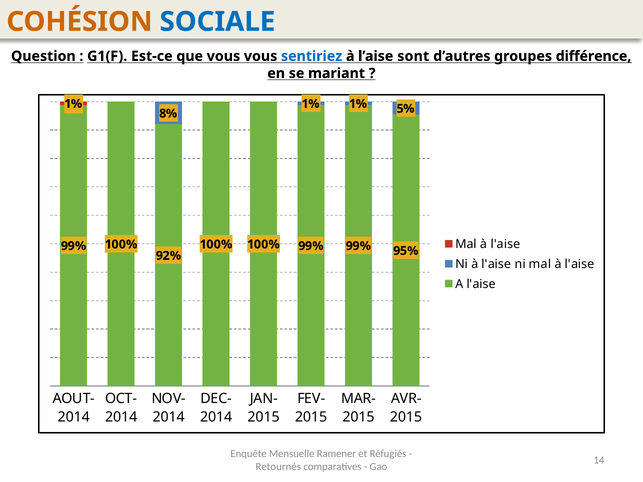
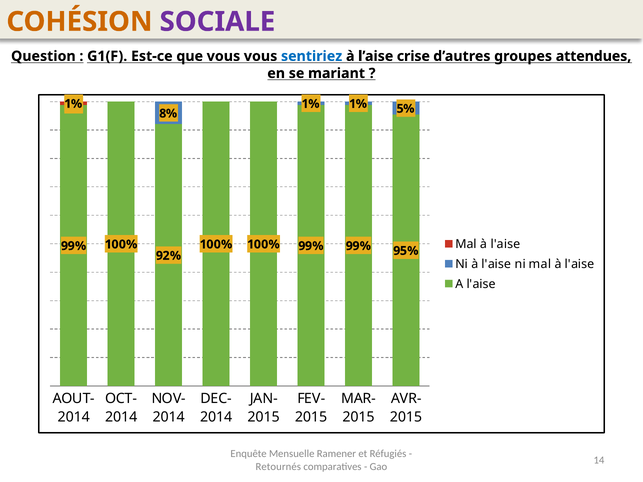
SOCIALE colour: blue -> purple (217, 22)
sont: sont -> crise (413, 56)
différence: différence -> attendues (594, 56)
